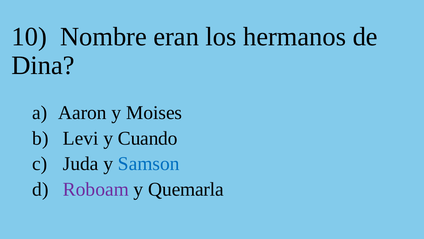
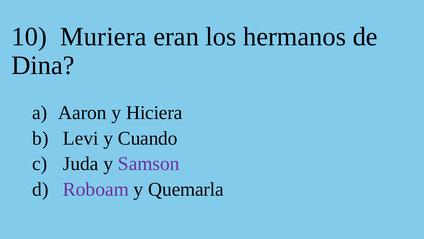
Nombre: Nombre -> Muriera (103, 37)
Moises: Moises -> Hiciera (154, 113)
Samson colour: blue -> purple (149, 163)
